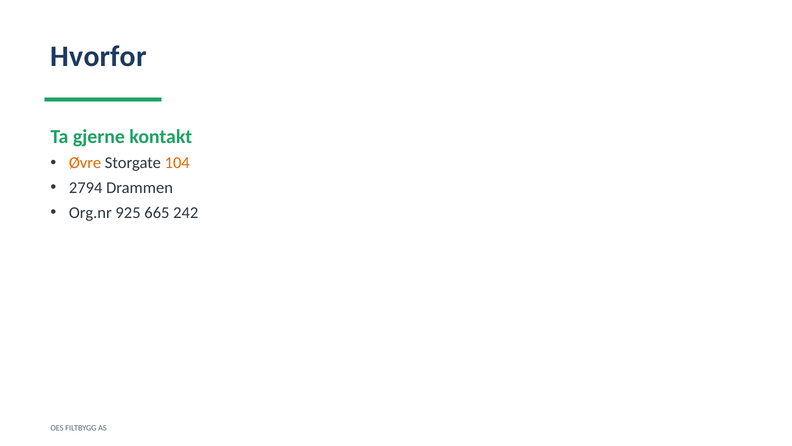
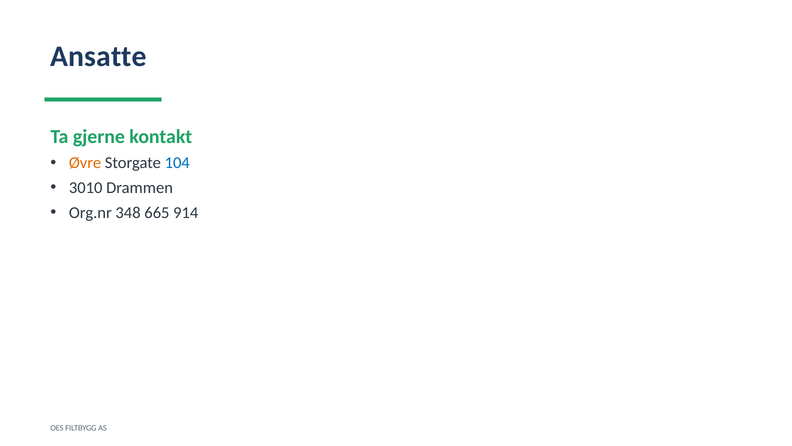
Hvorfor: Hvorfor -> Ansatte (99, 57)
104 colour: orange -> blue (177, 163)
2794: 2794 -> 3010 (86, 188)
925: 925 -> 348 (128, 212)
242: 242 -> 914 (186, 212)
